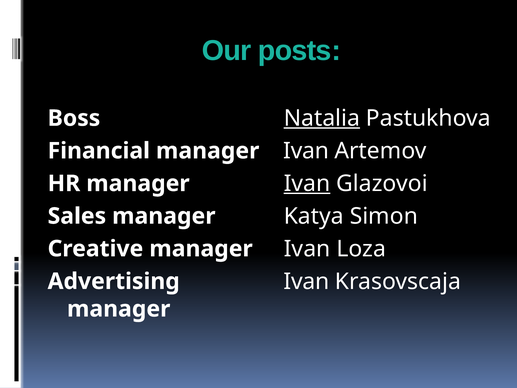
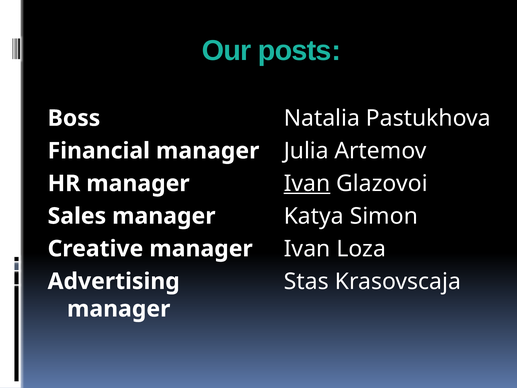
Natalia underline: present -> none (322, 118)
Ivan: Ivan -> Julia (306, 151)
Ivan: Ivan -> Stas (306, 281)
